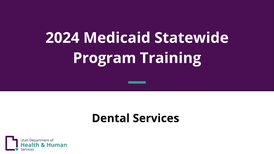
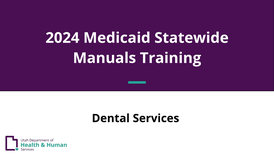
Program: Program -> Manuals (104, 58)
